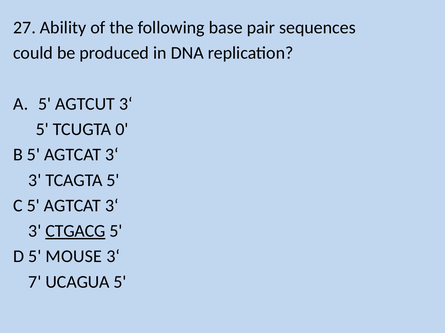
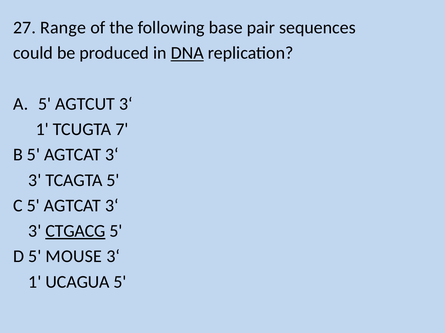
Ability: Ability -> Range (63, 28)
DNA underline: none -> present (187, 53)
5: 5 -> 1 (42, 130)
0: 0 -> 7 (122, 130)
7: 7 -> 1 (35, 282)
